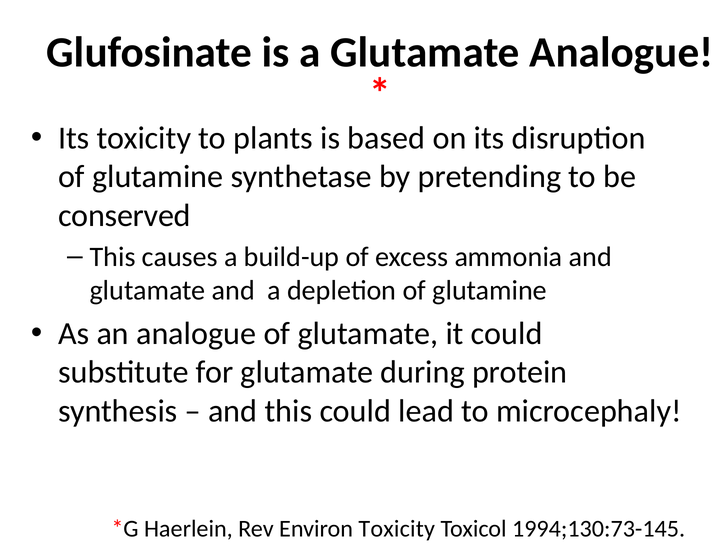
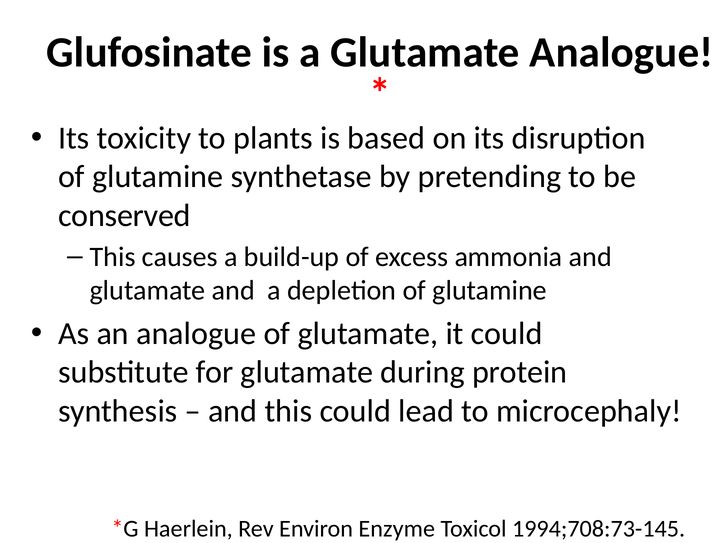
Environ Toxicity: Toxicity -> Enzyme (397, 529)
1994;130:73-145: 1994;130:73-145 -> 1994;708:73-145 (599, 529)
